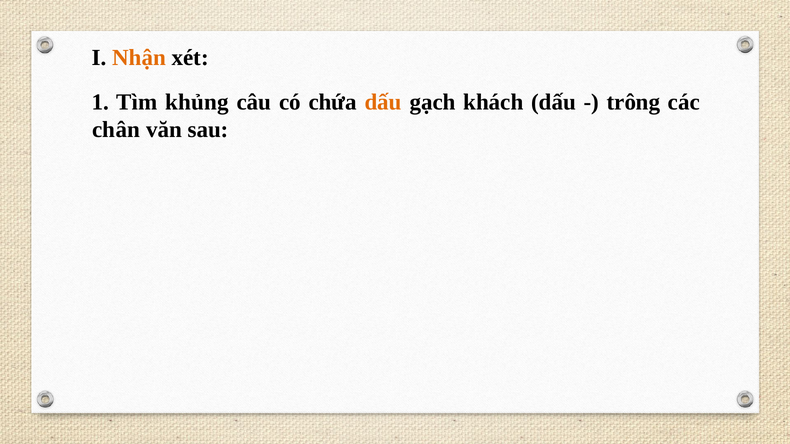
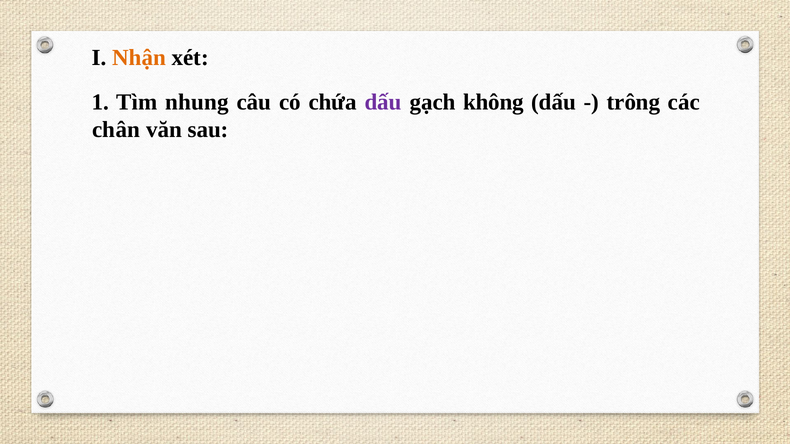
khủng: khủng -> nhung (197, 102)
dấu colour: orange -> purple (383, 102)
khách: khách -> không (493, 102)
